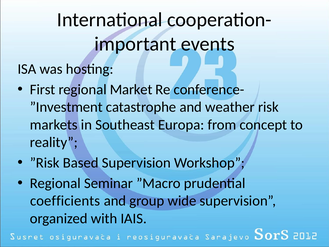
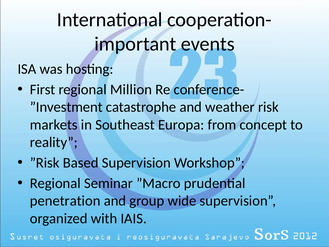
Market: Market -> Million (131, 89)
coefficients: coefficients -> penetration (65, 201)
